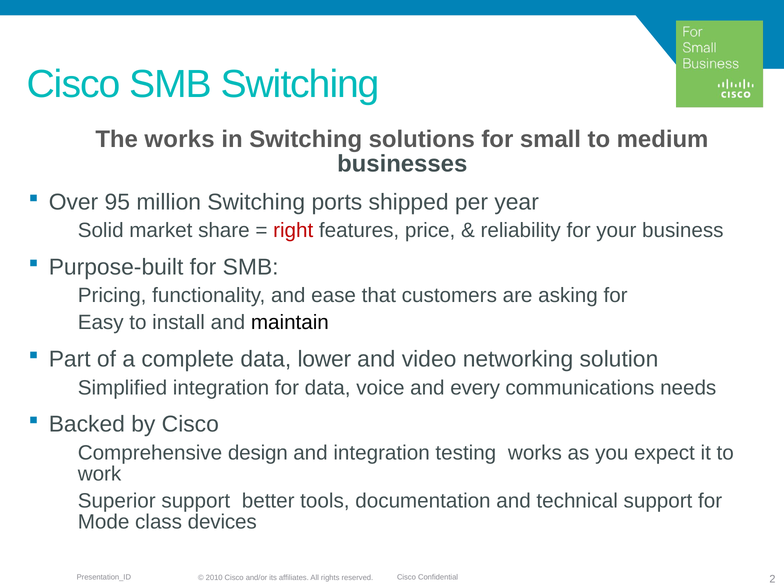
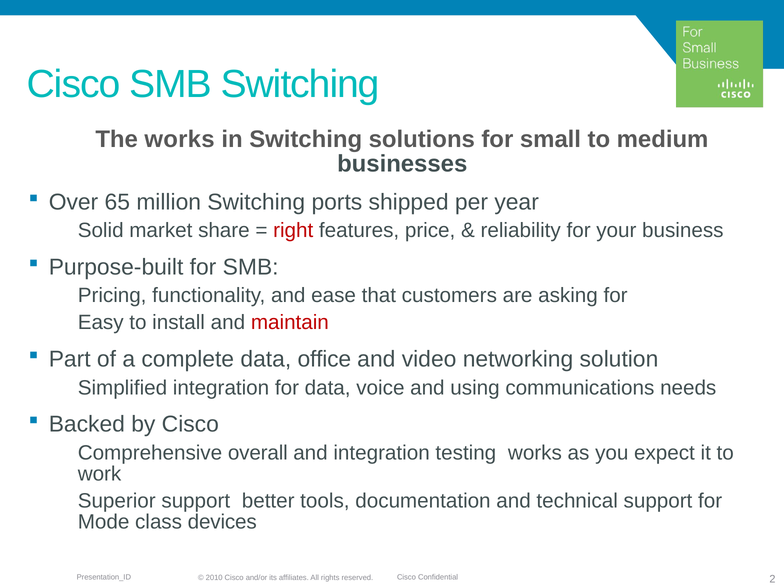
95: 95 -> 65 (117, 202)
maintain colour: black -> red (290, 323)
lower: lower -> office (324, 359)
every: every -> using (475, 388)
design: design -> overall (258, 453)
